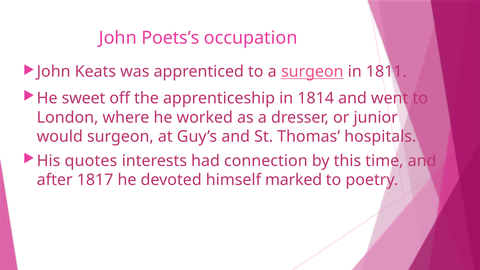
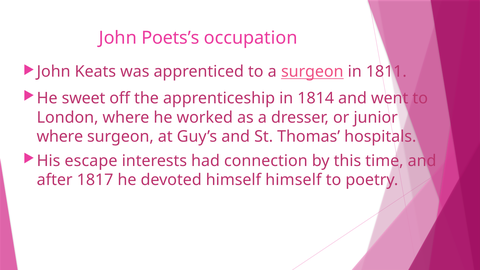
would: would -> where (60, 137)
quotes: quotes -> escape (91, 161)
himself marked: marked -> himself (293, 180)
